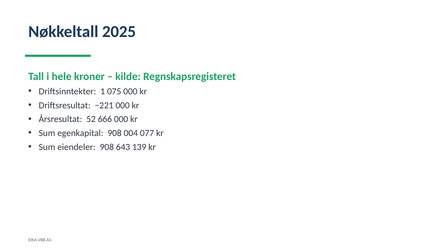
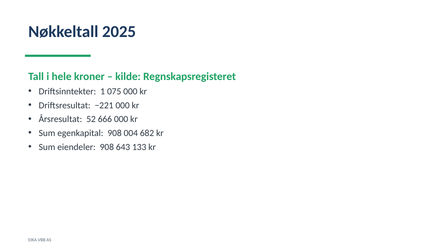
077: 077 -> 682 (147, 133)
139: 139 -> 133 (139, 147)
